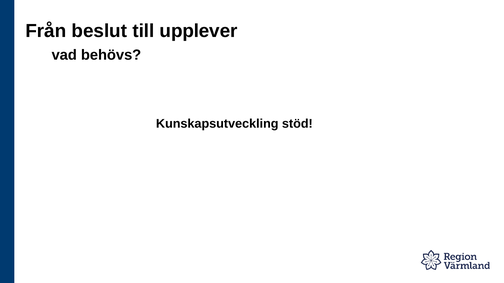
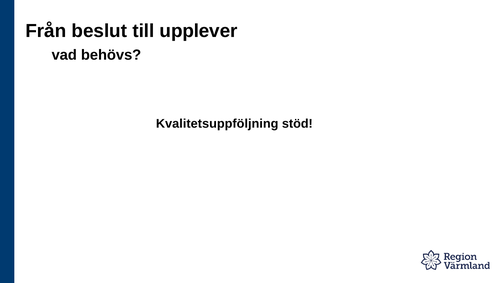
Kunskapsutveckling: Kunskapsutveckling -> Kvalitetsuppföljning (217, 124)
